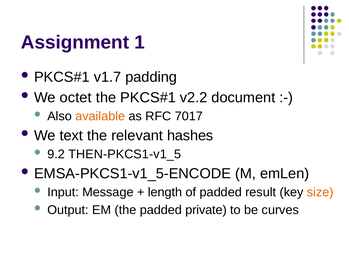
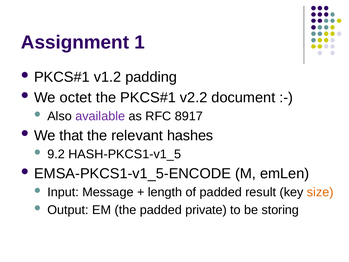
v1.7: v1.7 -> v1.2 (107, 77)
available colour: orange -> purple (100, 116)
7017: 7017 -> 8917 (189, 116)
text: text -> that (71, 135)
THEN-PKCS1-v1_5: THEN-PKCS1-v1_5 -> HASH-PKCS1-v1_5 (125, 154)
curves: curves -> storing (280, 210)
